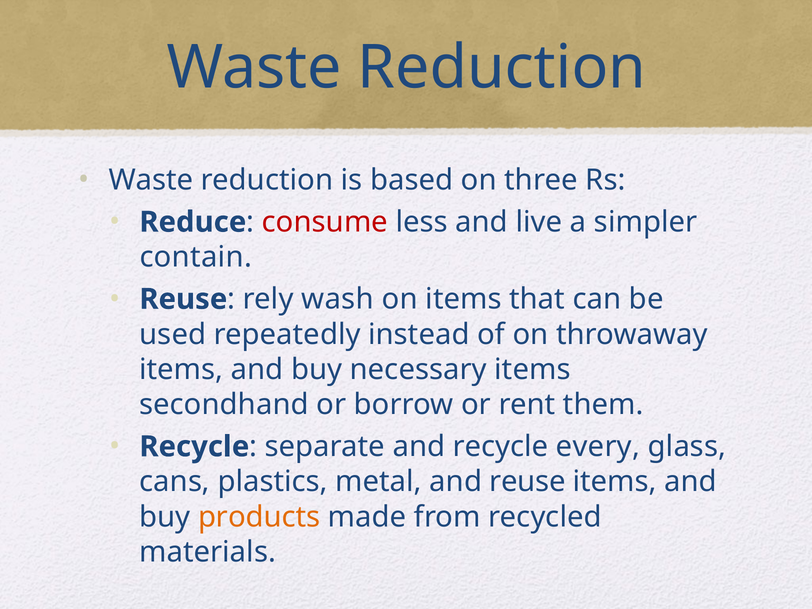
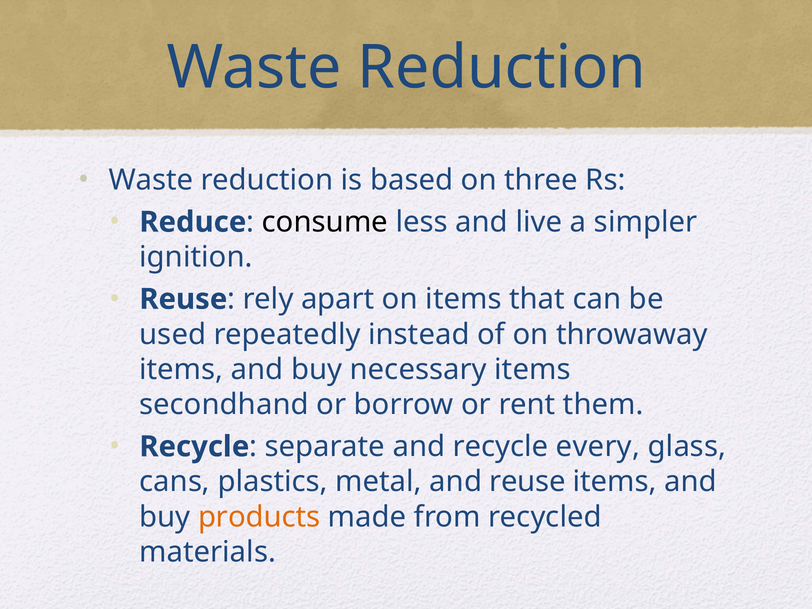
consume colour: red -> black (325, 222)
contain: contain -> ignition (196, 257)
wash: wash -> apart (338, 299)
